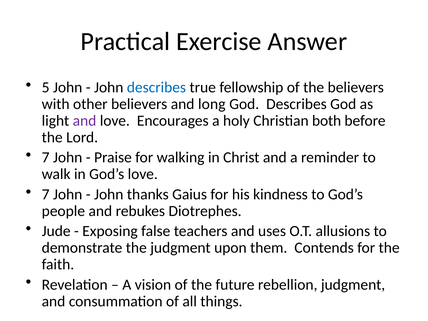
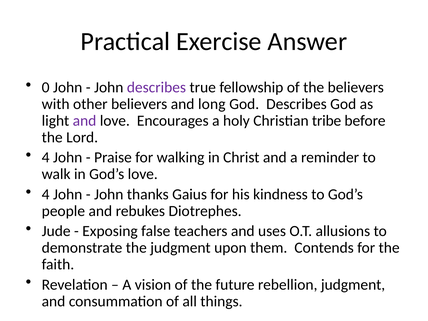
5: 5 -> 0 (46, 87)
describes colour: blue -> purple (156, 87)
both: both -> tribe (327, 121)
7: 7 -> 4 (46, 158)
7: 7 -> 4 (46, 194)
